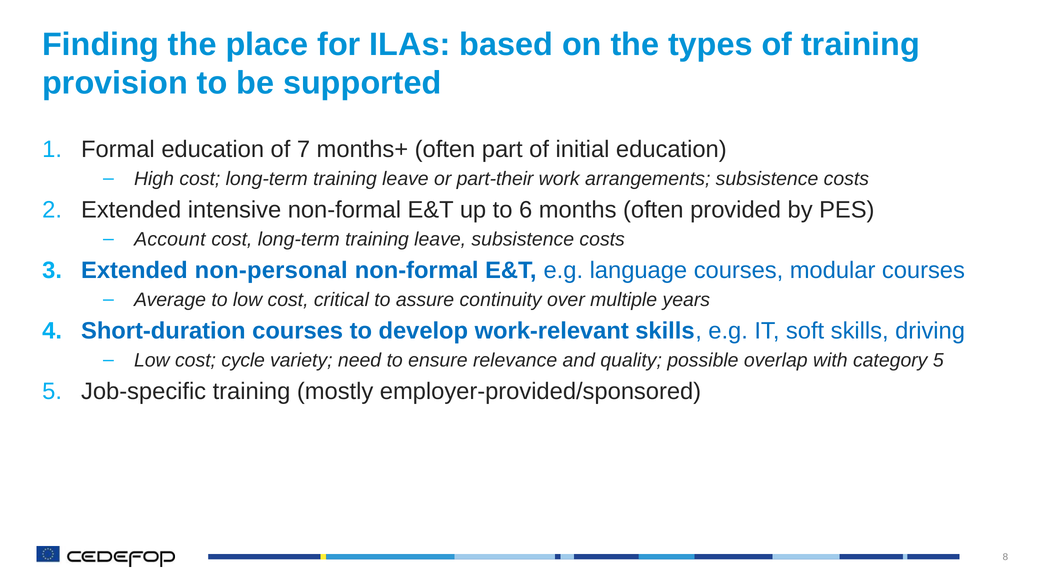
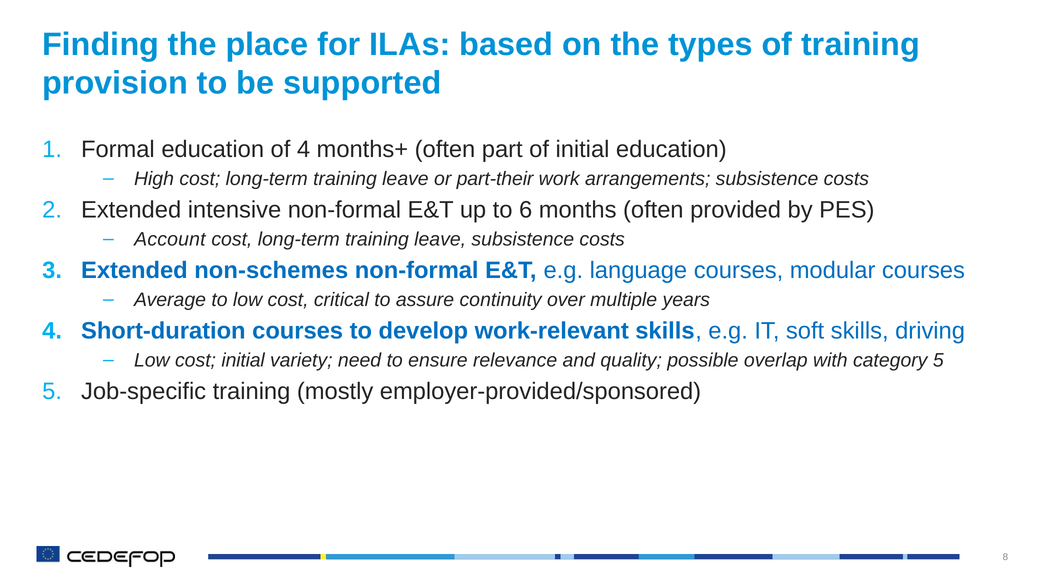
of 7: 7 -> 4 (304, 150)
non-personal: non-personal -> non-schemes (271, 271)
cost cycle: cycle -> initial (243, 361)
